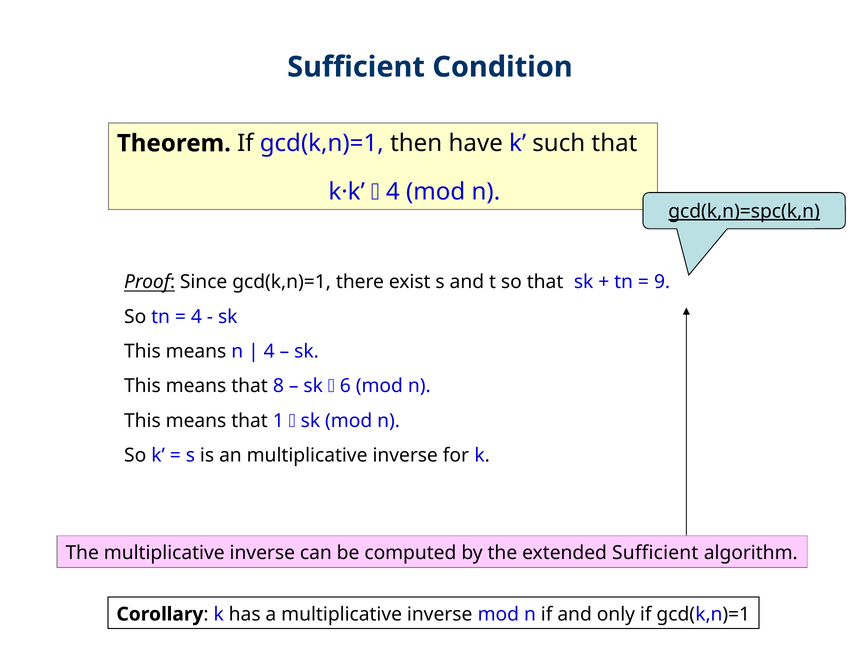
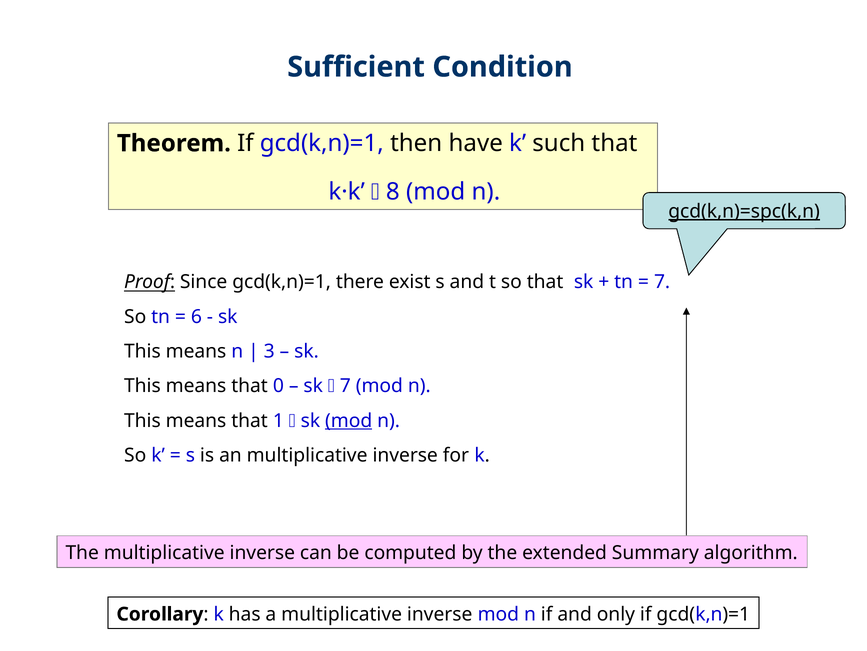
4: 4 -> 8 (393, 191)
9: 9 -> 7 (662, 282)
4: 4 -> 6 (196, 316)
4: 4 -> 3 (269, 351)
8: 8 -> 0 (278, 386)
6: 6 -> 7 (345, 386)
mod underline: none -> present (349, 420)
extended Sufficient: Sufficient -> Summary (655, 552)
